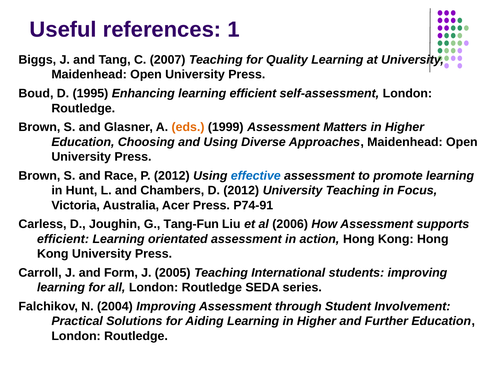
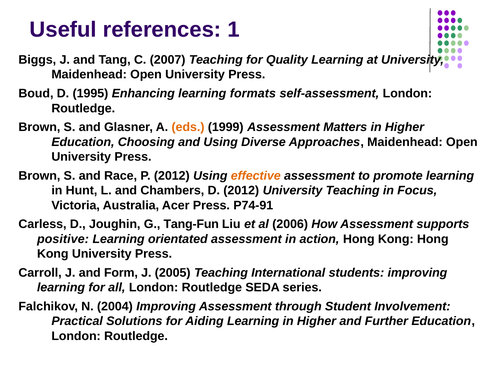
learning efficient: efficient -> formats (253, 94)
effective colour: blue -> orange (256, 176)
efficient: efficient -> positive (63, 239)
